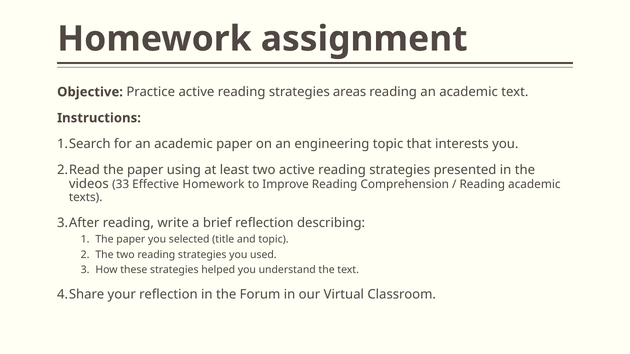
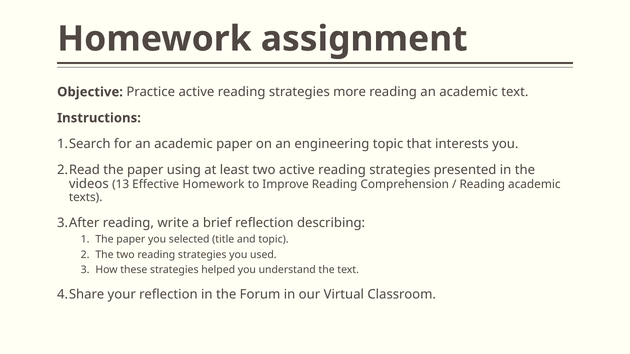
areas: areas -> more (350, 92)
33: 33 -> 13 (121, 185)
